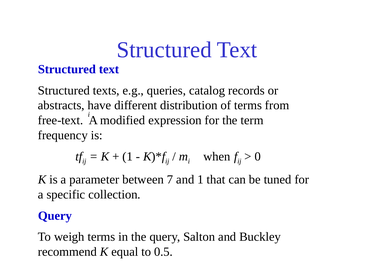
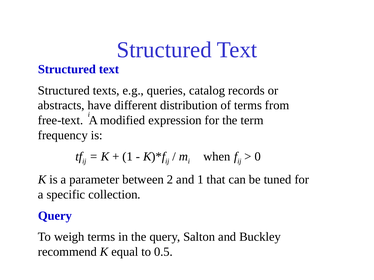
7: 7 -> 2 (170, 180)
